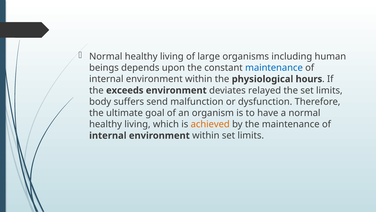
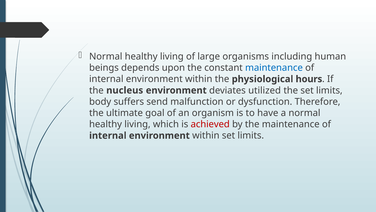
exceeds: exceeds -> nucleus (125, 90)
relayed: relayed -> utilized (265, 90)
achieved colour: orange -> red (210, 124)
